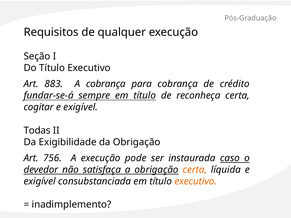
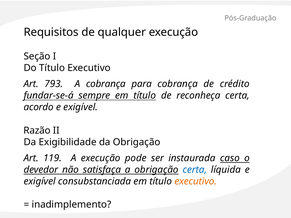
883: 883 -> 793 (54, 84)
cogitar: cogitar -> acordo (39, 107)
Todas: Todas -> Razão (37, 131)
756: 756 -> 119 (52, 158)
certa colour: orange -> blue (195, 170)
